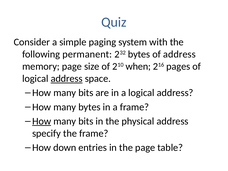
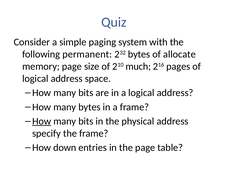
of address: address -> allocate (179, 54)
when: when -> much (138, 66)
address underline: present -> none (67, 79)
